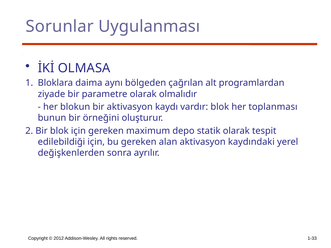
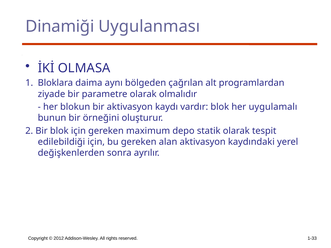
Sorunlar: Sorunlar -> Dinamiği (60, 27)
toplanması: toplanması -> uygulamalı (273, 107)
